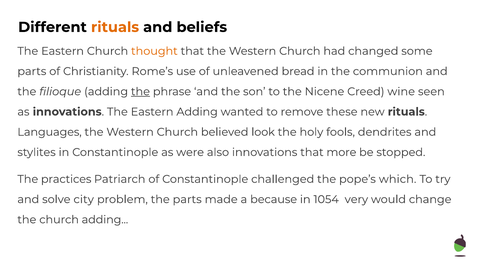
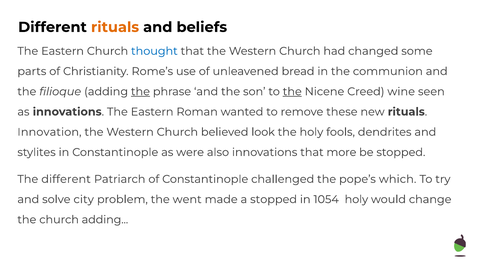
thought colour: orange -> blue (154, 51)
the underline: none -> present (292, 92)
Eastern Adding: Adding -> Roman (197, 112)
Languages: Languages -> Innovation (49, 132)
The practices: practices -> different (66, 179)
the parts: parts -> went (187, 200)
a because: because -> stopped (274, 200)
1054 very: very -> holy (356, 200)
